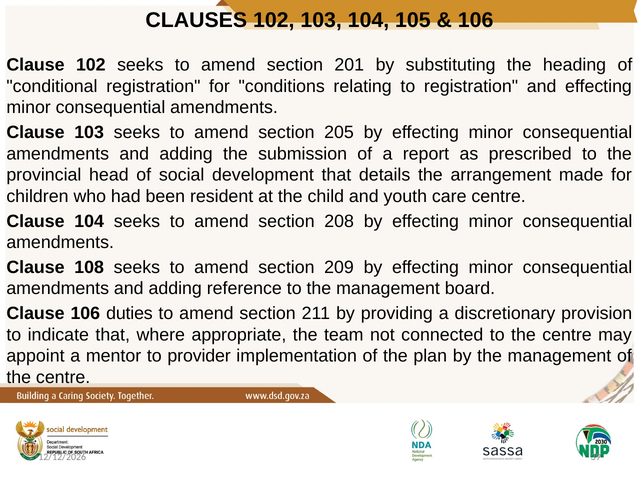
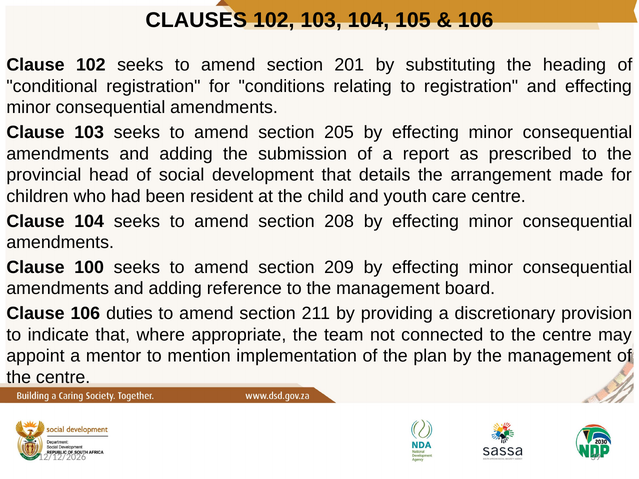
108: 108 -> 100 (89, 267)
provider: provider -> mention (199, 356)
